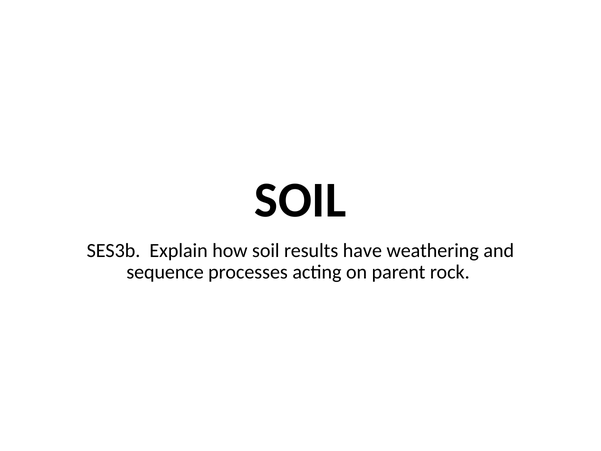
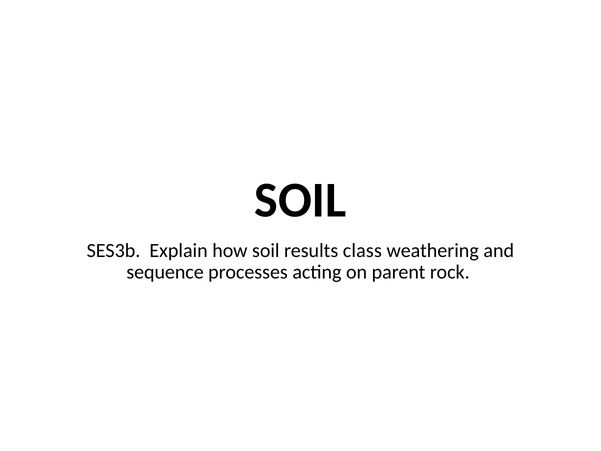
have: have -> class (362, 250)
